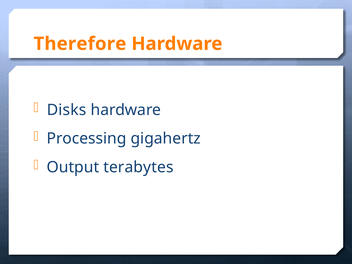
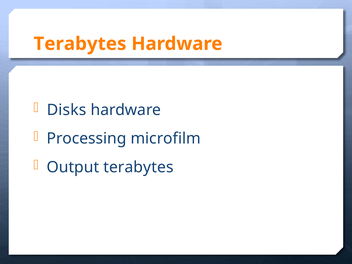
Therefore: Therefore -> Terabytes (80, 44)
gigahertz: gigahertz -> microfilm (166, 139)
